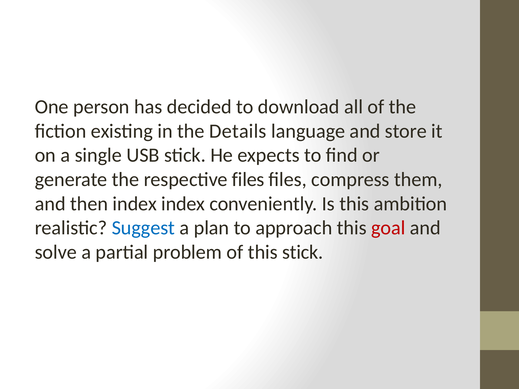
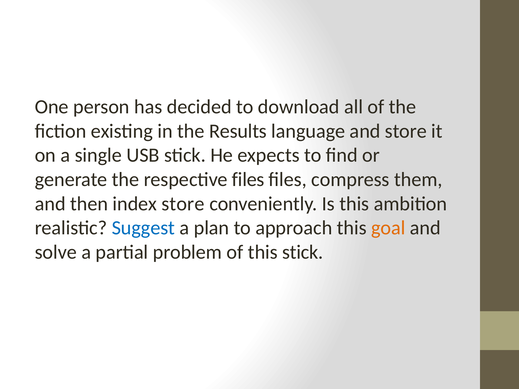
Details: Details -> Results (238, 131)
index index: index -> store (183, 204)
goal colour: red -> orange (388, 228)
